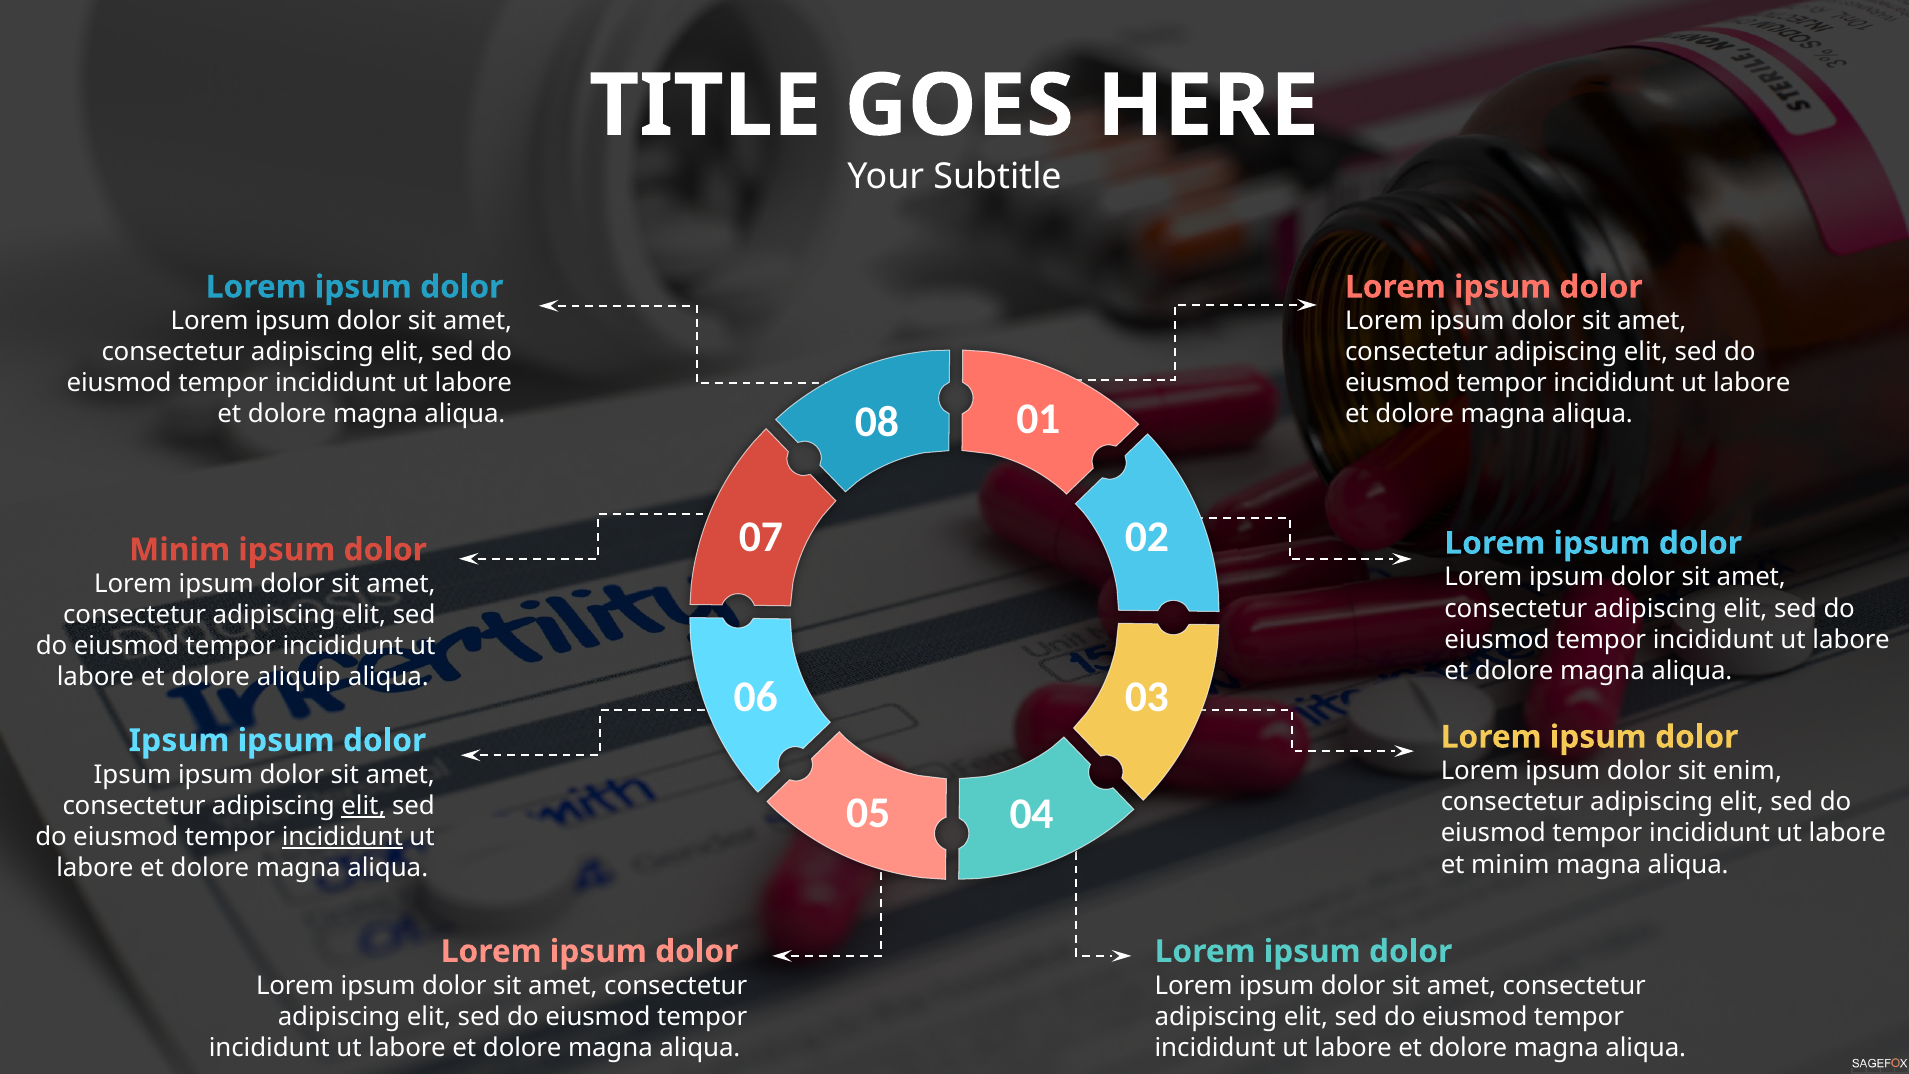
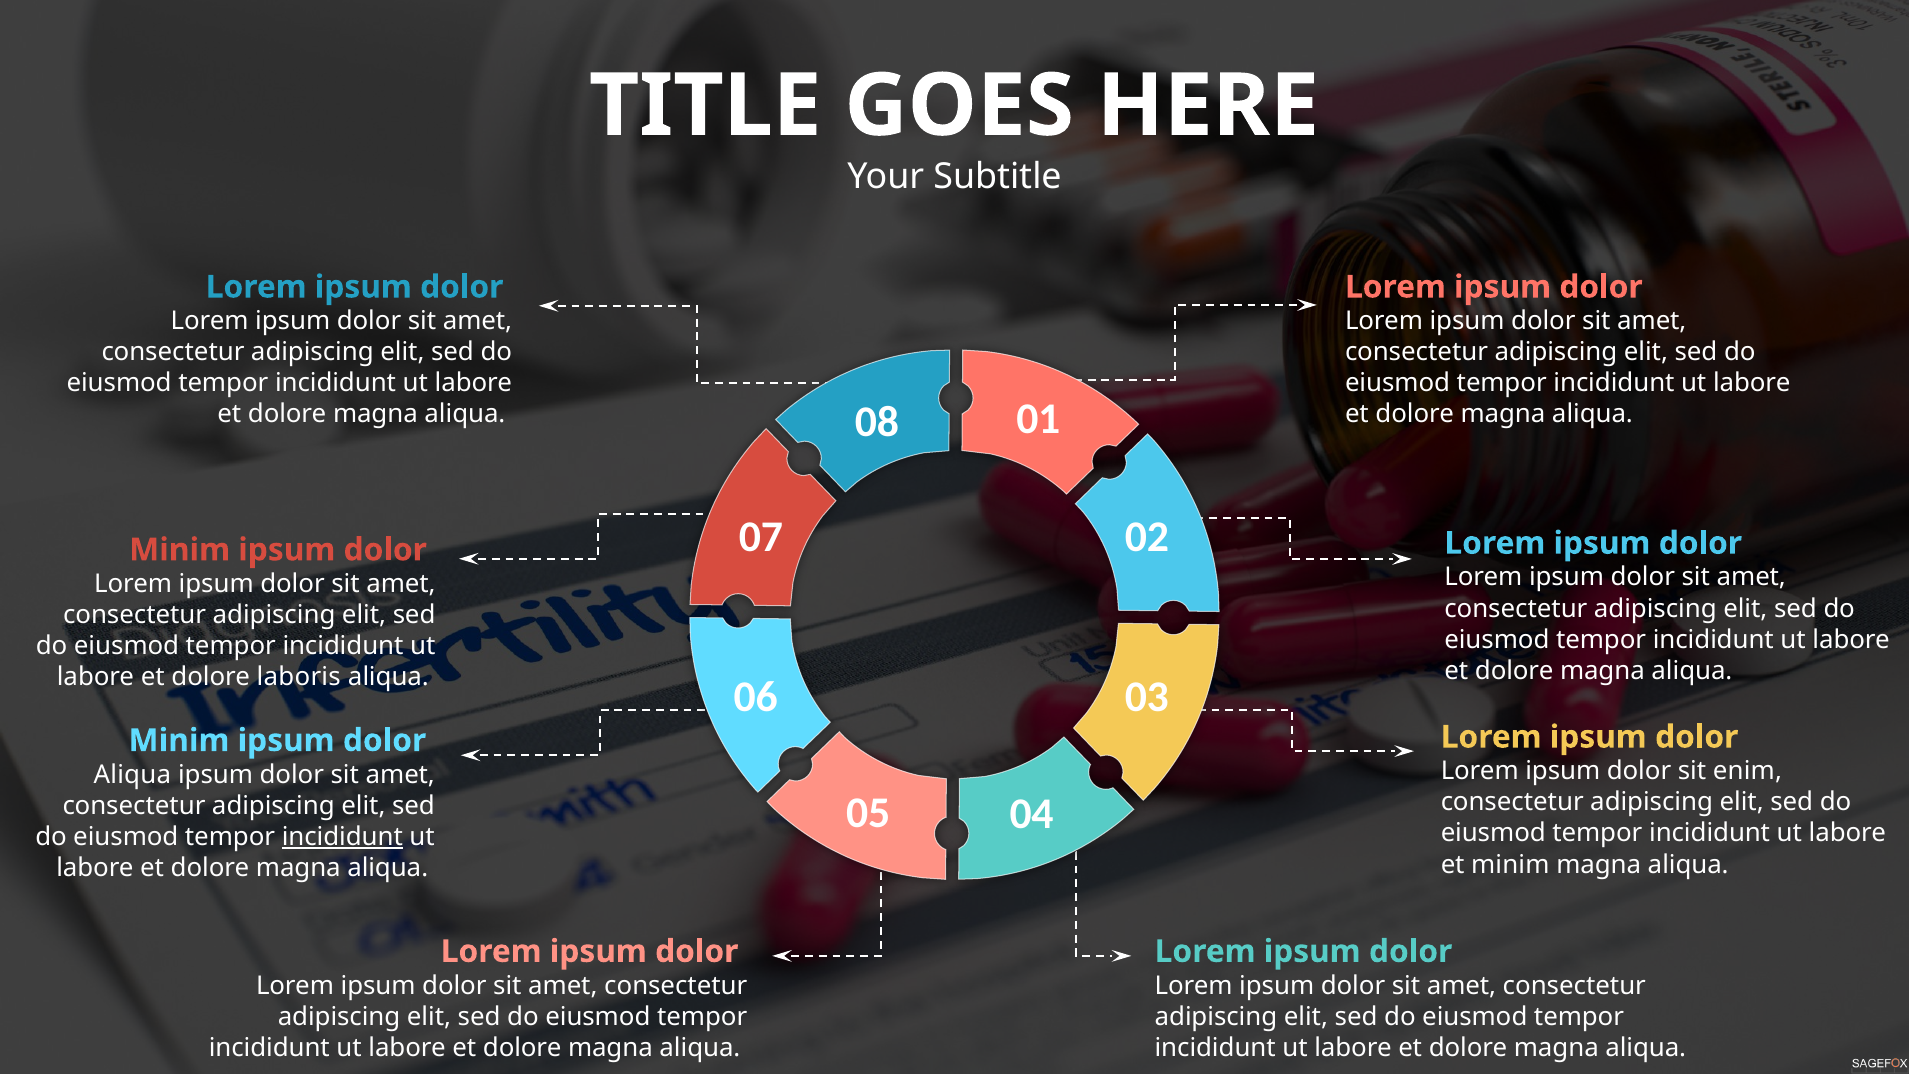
aliquip: aliquip -> laboris (299, 677)
Ipsum: Ipsum -> Minim (179, 740)
Ipsum: Ipsum -> Aliqua (132, 775)
elit underline: present -> none (363, 806)
